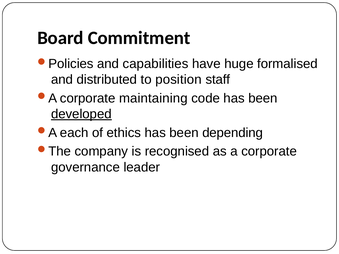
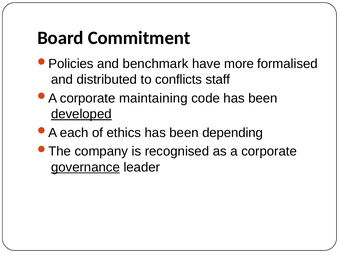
capabilities: capabilities -> benchmark (156, 64)
huge: huge -> more (239, 64)
position: position -> conflicts (179, 80)
governance underline: none -> present (85, 167)
